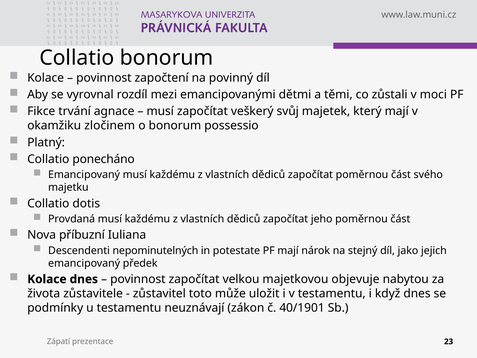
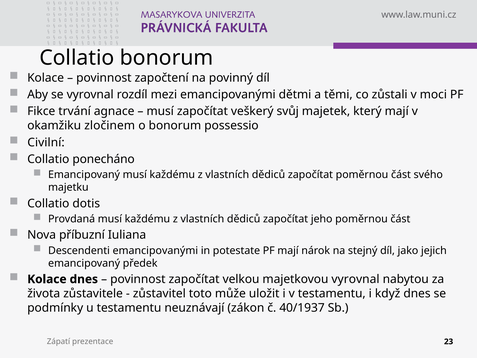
Platný: Platný -> Civilní (46, 142)
Descendenti nepominutelných: nepominutelných -> emancipovanými (155, 250)
majetkovou objevuje: objevuje -> vyrovnal (356, 279)
40/1901: 40/1901 -> 40/1937 (302, 308)
